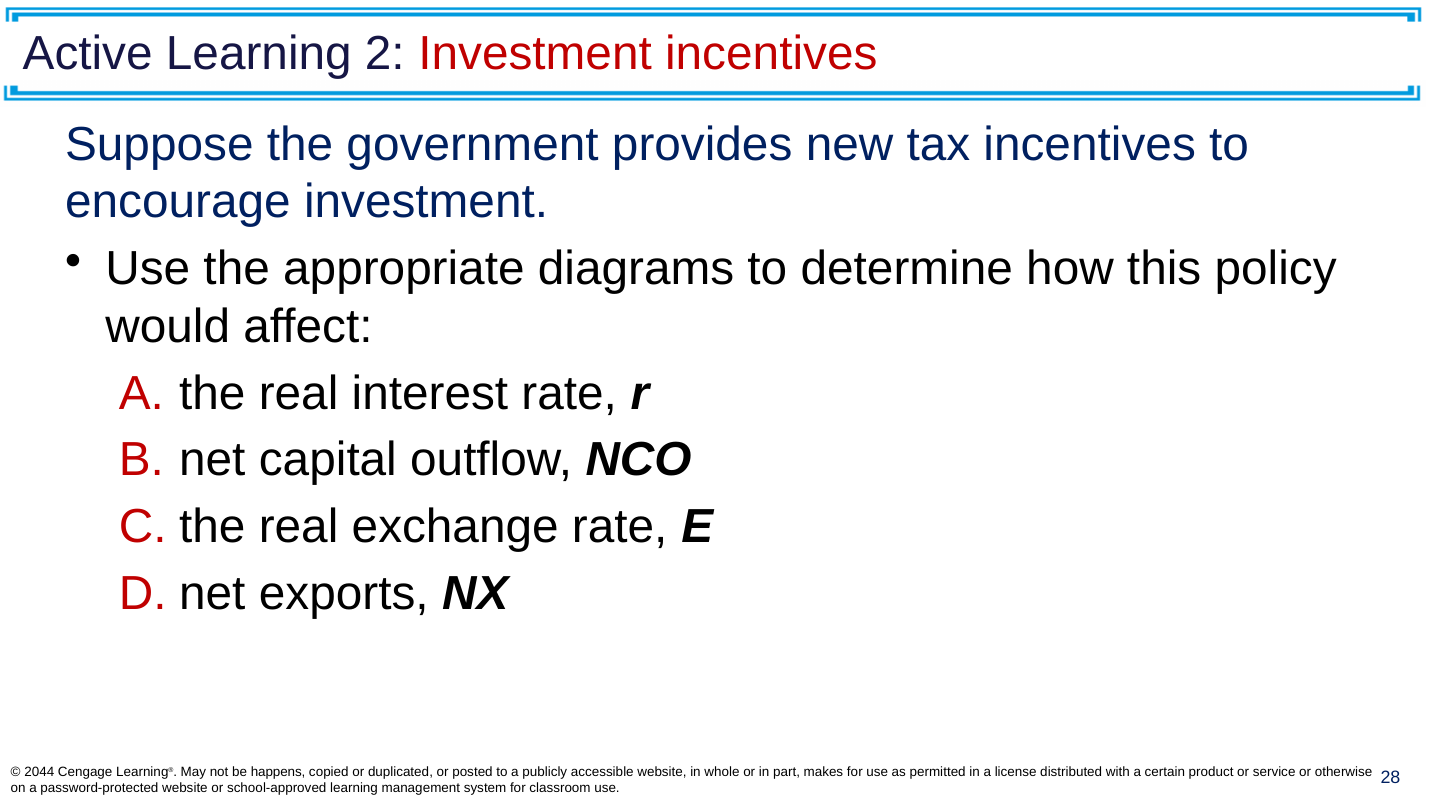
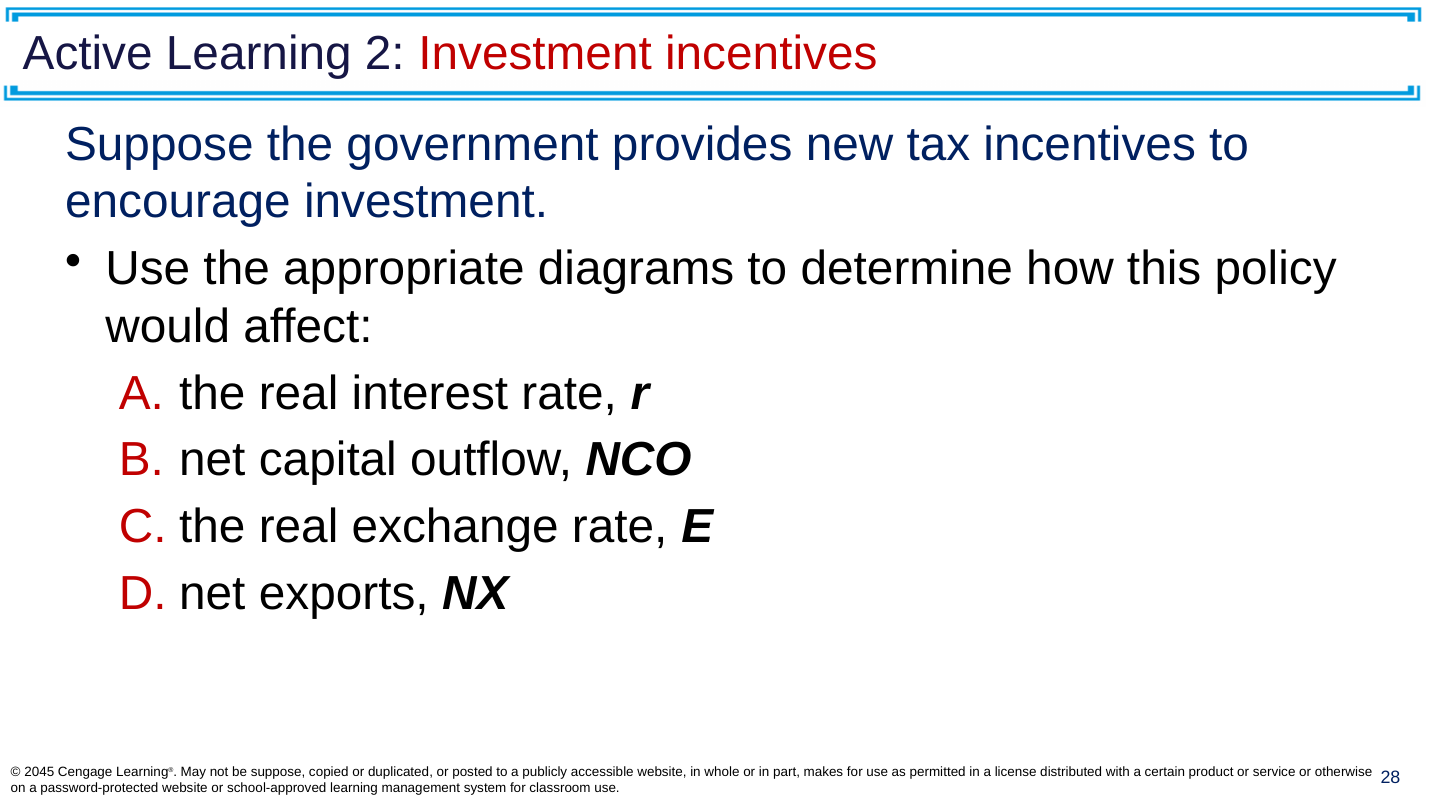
2044: 2044 -> 2045 (39, 771)
be happens: happens -> suppose (278, 771)
